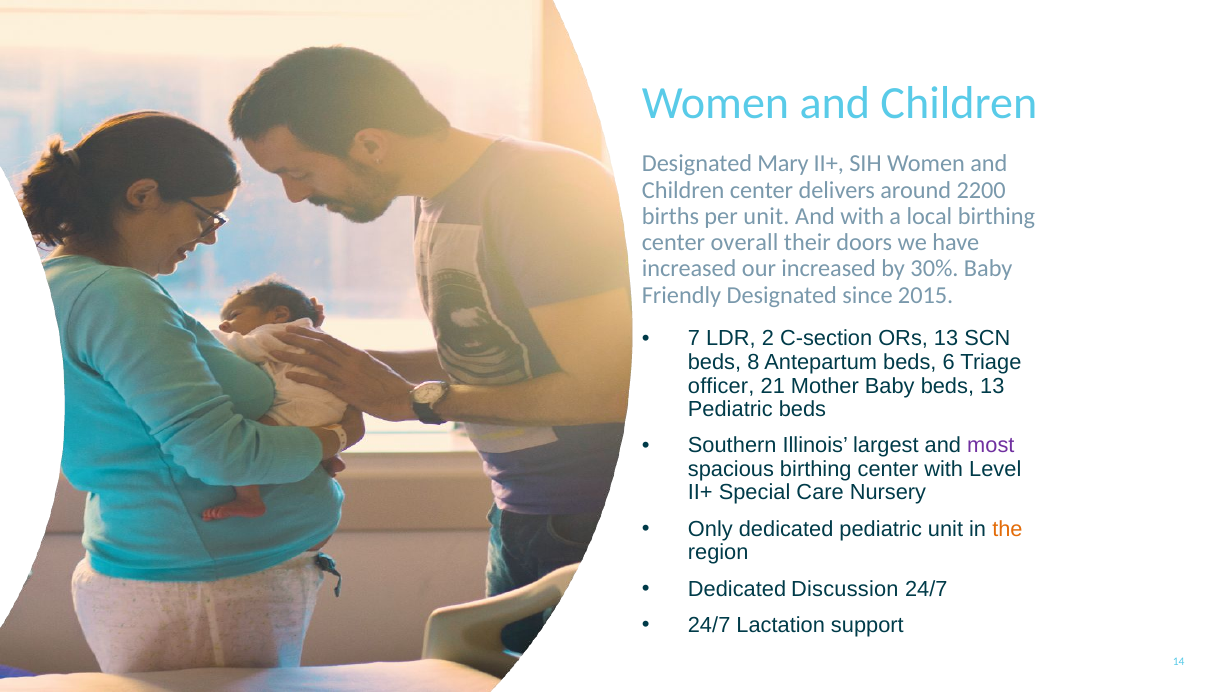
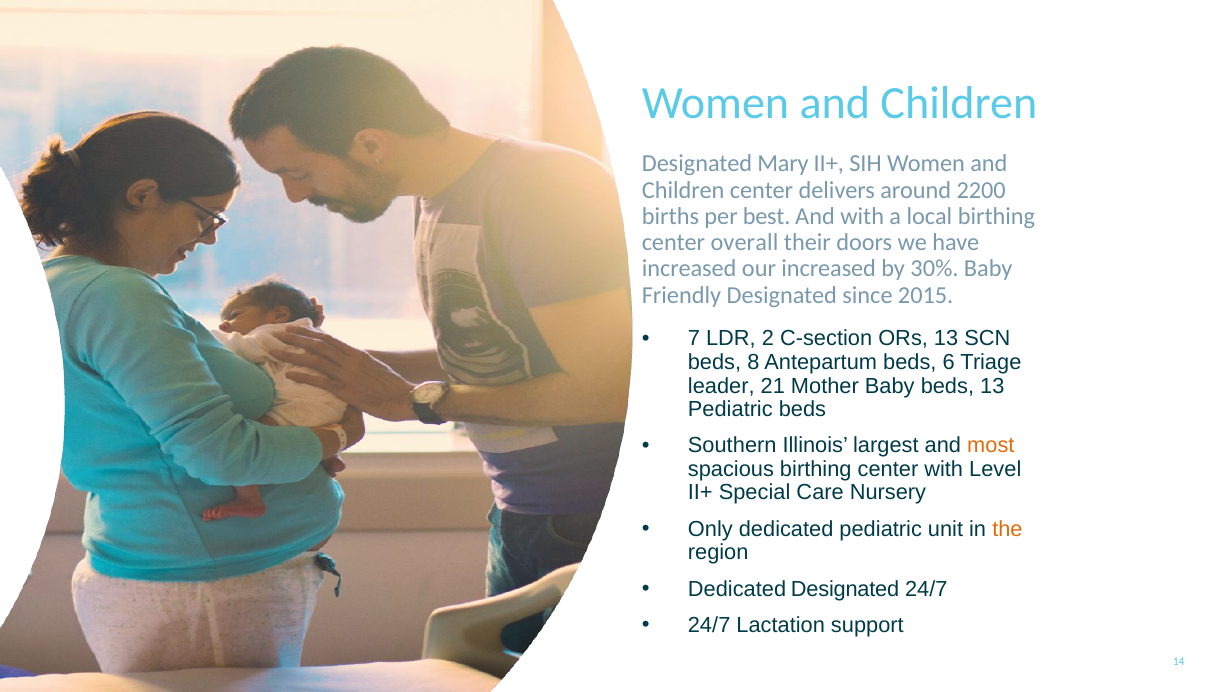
per unit: unit -> best (767, 216)
officer: officer -> leader (721, 386)
most colour: purple -> orange (991, 446)
Dedicated Discussion: Discussion -> Designated (845, 589)
